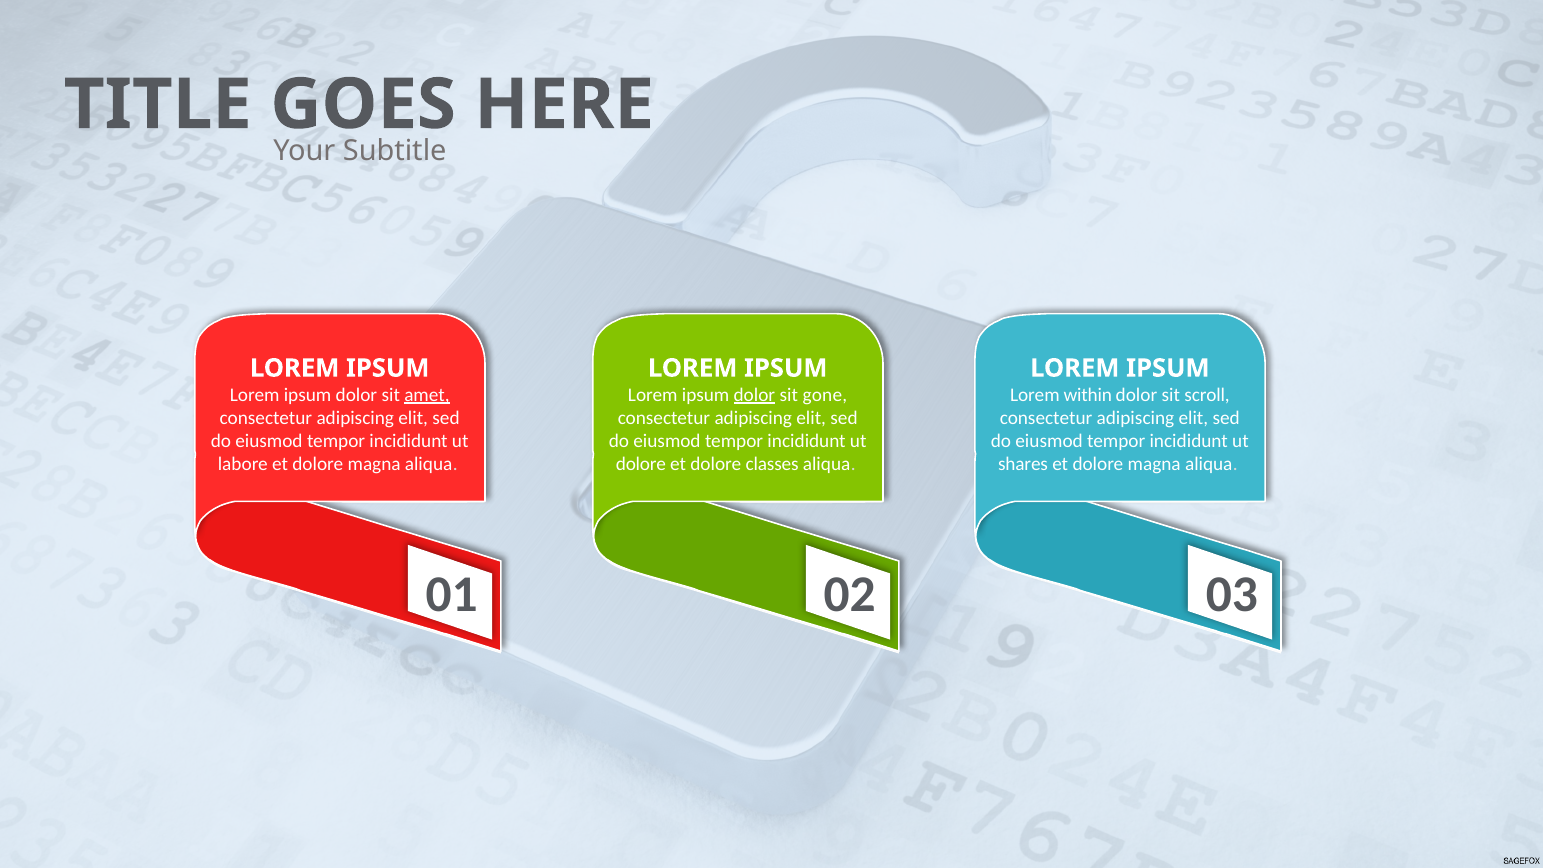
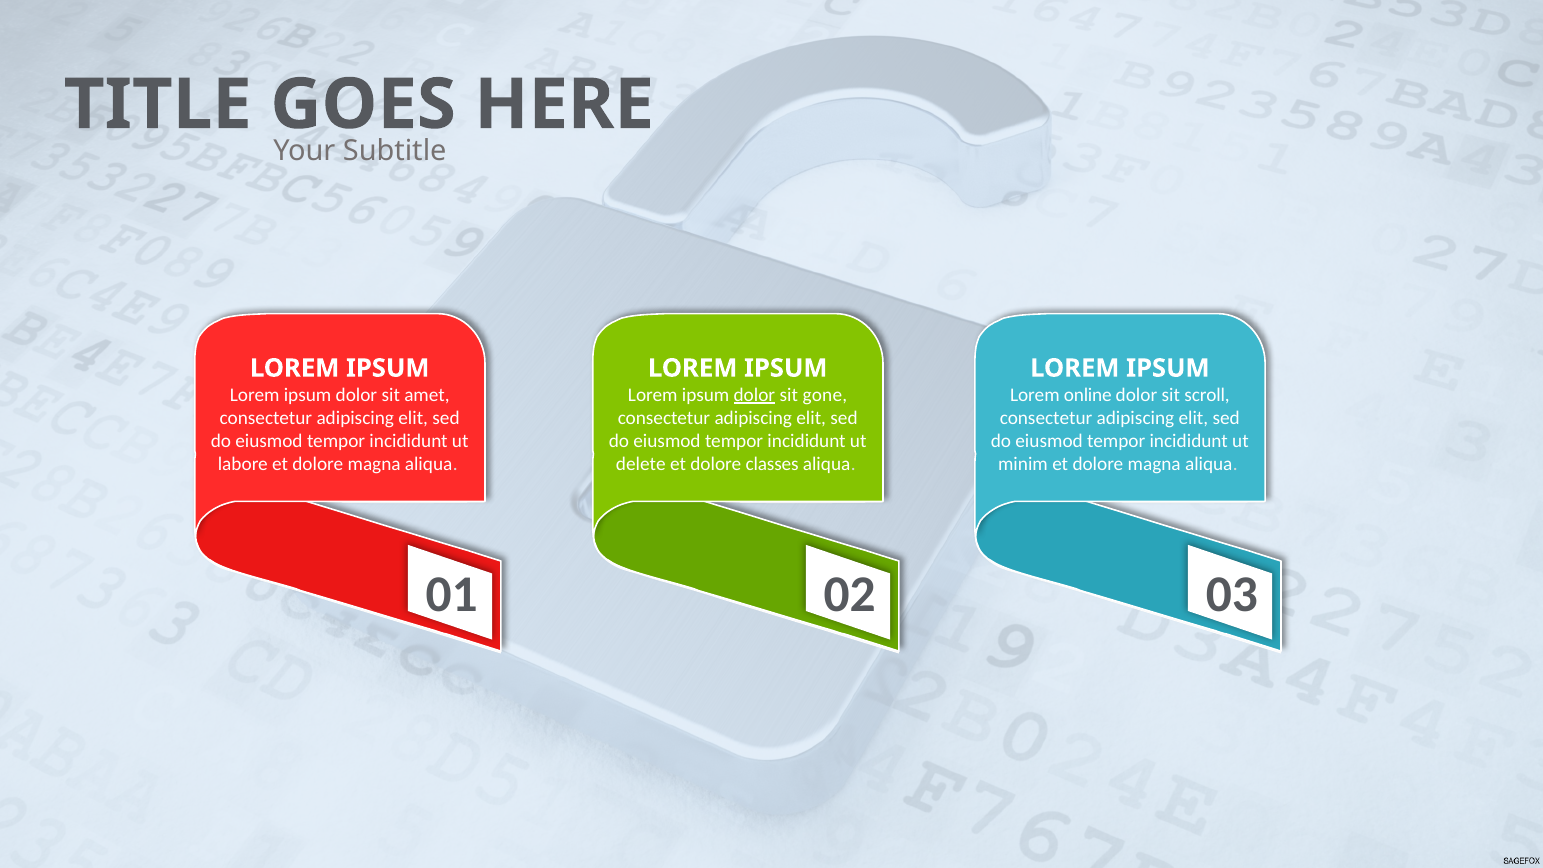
amet underline: present -> none (427, 395)
within: within -> online (1088, 395)
dolore: dolore -> delete (641, 464)
shares: shares -> minim (1023, 464)
